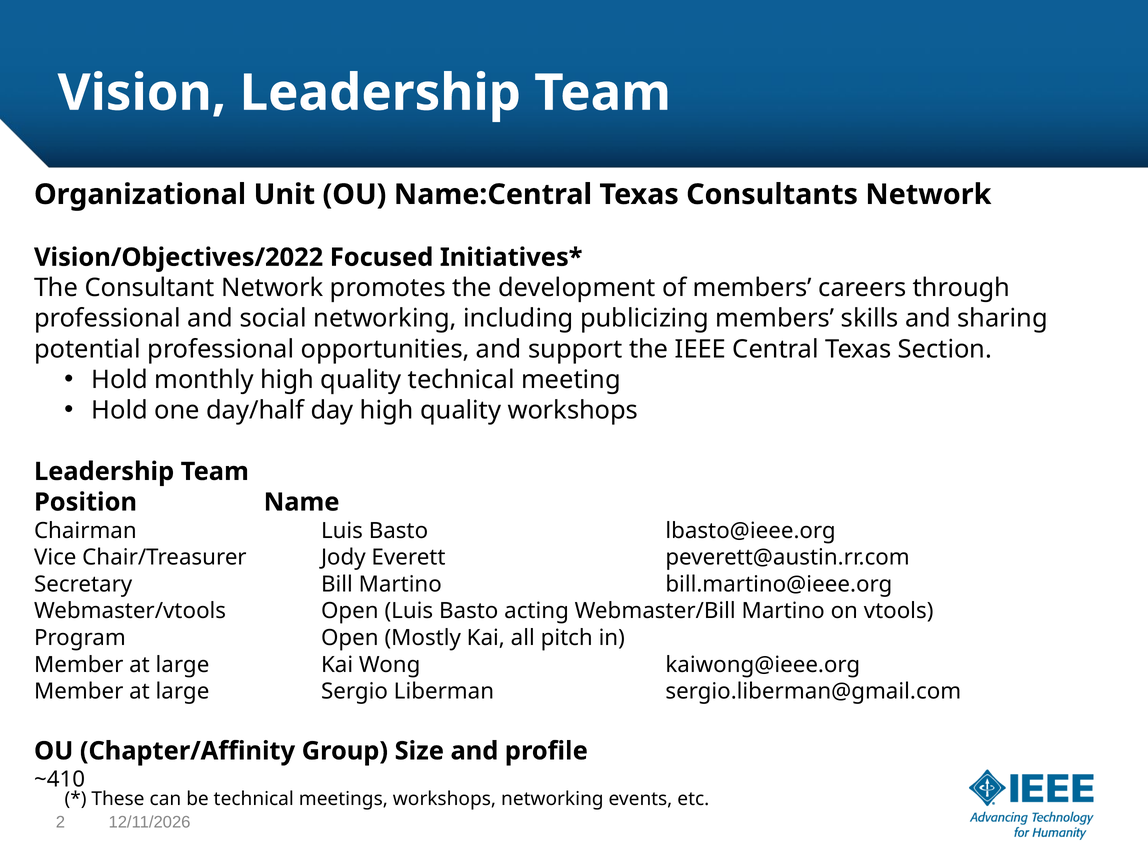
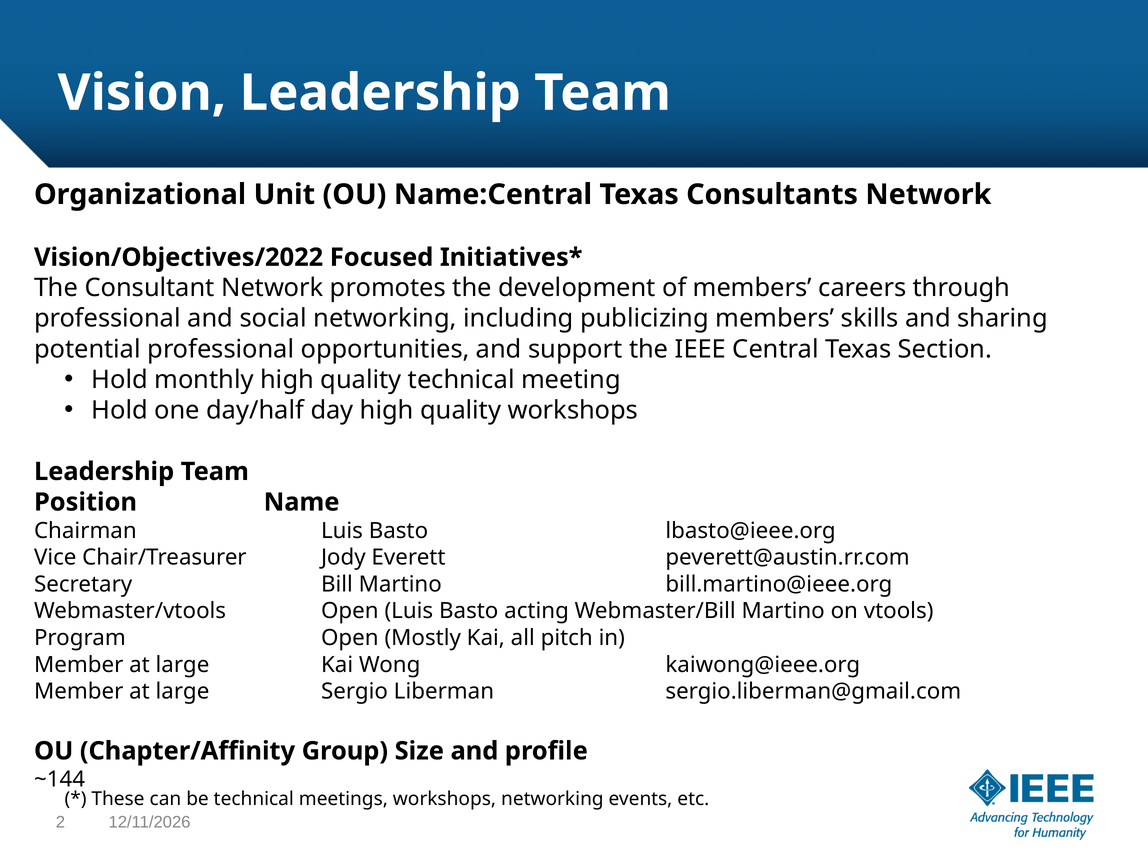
~410: ~410 -> ~144 (60, 779)
